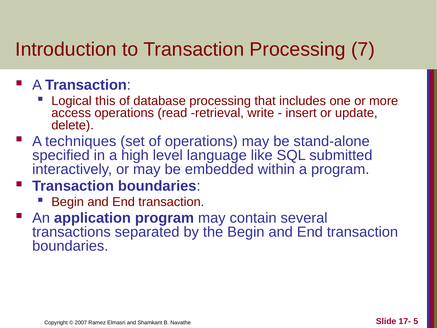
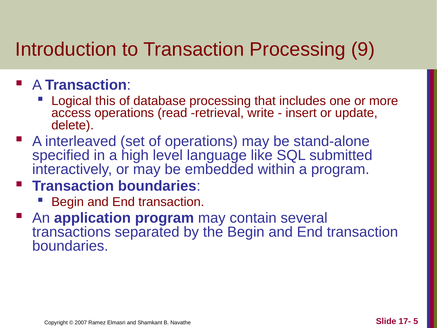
7: 7 -> 9 (363, 49)
techniques: techniques -> interleaved (81, 141)
